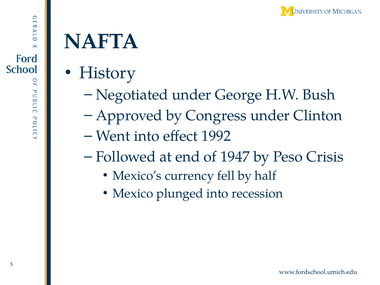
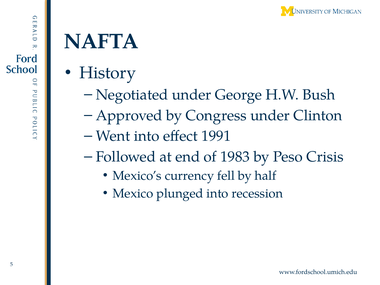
1992: 1992 -> 1991 (216, 136)
1947: 1947 -> 1983 (235, 157)
